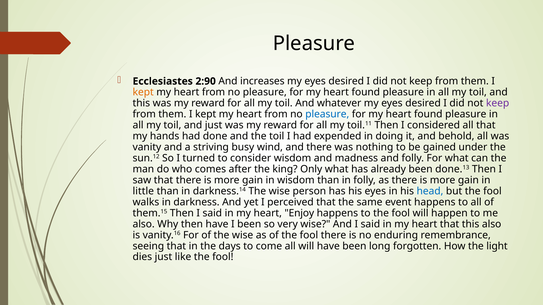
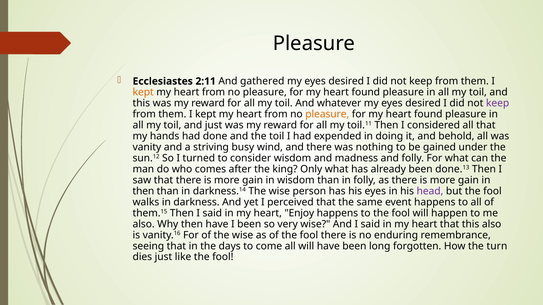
2:90: 2:90 -> 2:11 (206, 81)
increases: increases -> gathered (262, 81)
pleasure colour: blue -> orange (327, 114)
little: little -> then (143, 191)
head colour: blue -> purple (430, 191)
light: light -> turn (497, 246)
